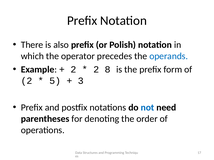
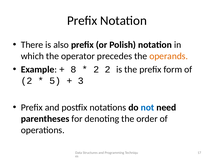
operands colour: blue -> orange (169, 56)
2: 2 -> 8 (73, 70)
2 8: 8 -> 2 (108, 70)
